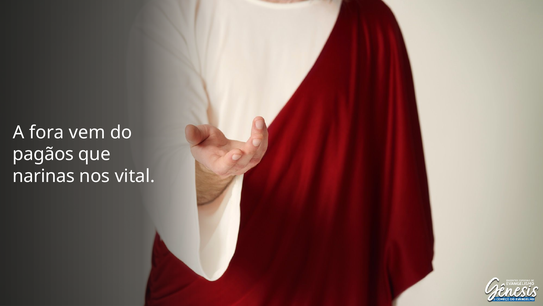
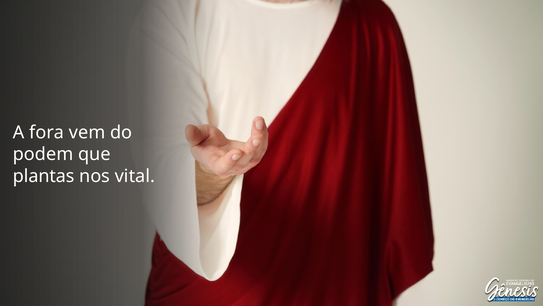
pagãos: pagãos -> podem (43, 154)
narinas: narinas -> plantas (44, 176)
